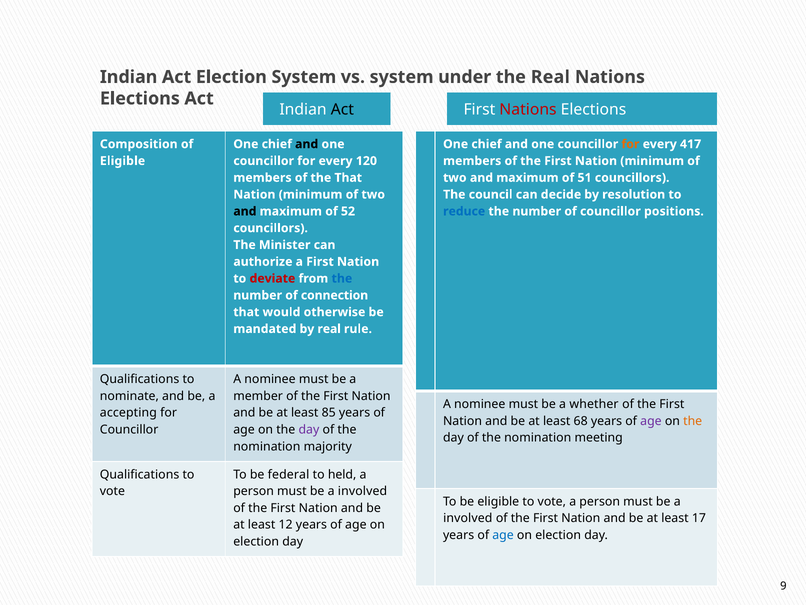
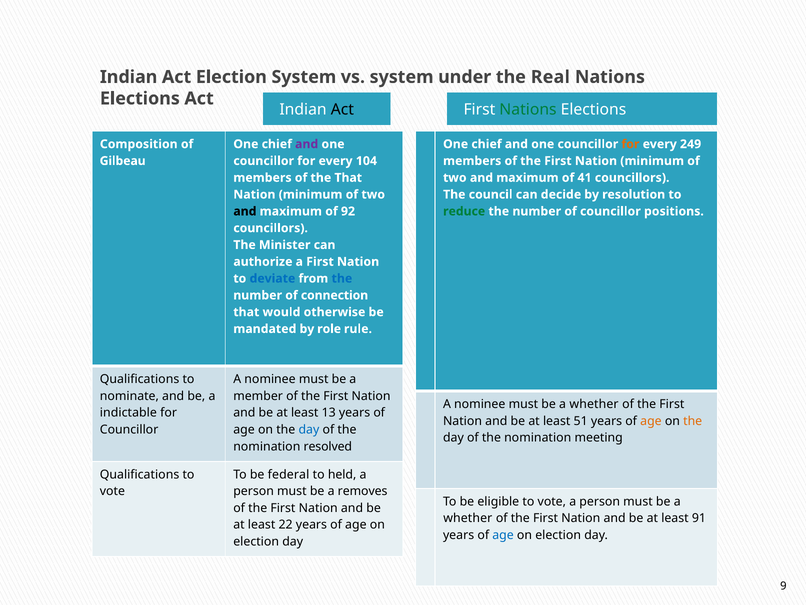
Nations colour: red -> green (528, 110)
and colour: black -> purple (307, 144)
417: 417 -> 249 (691, 144)
Eligible: Eligible -> Gilbeau (123, 161)
120: 120 -> 104 (366, 161)
51: 51 -> 41 (585, 178)
52: 52 -> 92 (348, 211)
reduce colour: blue -> green (464, 211)
deviate colour: red -> blue (272, 278)
by real: real -> role (329, 329)
accepting: accepting -> indictable (128, 413)
85: 85 -> 13 (329, 413)
68: 68 -> 51 (581, 421)
age colour: purple -> orange (651, 421)
day colour: purple -> blue (309, 429)
majority: majority -> resolved (328, 446)
involved: involved -> removes (363, 491)
involved: involved -> whether (468, 518)
17: 17 -> 91 (699, 518)
12: 12 -> 22 (286, 524)
